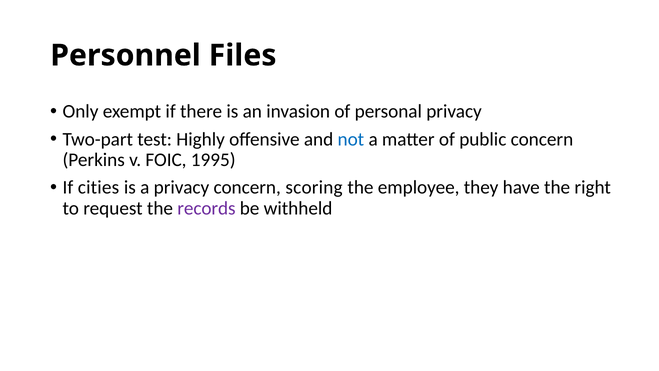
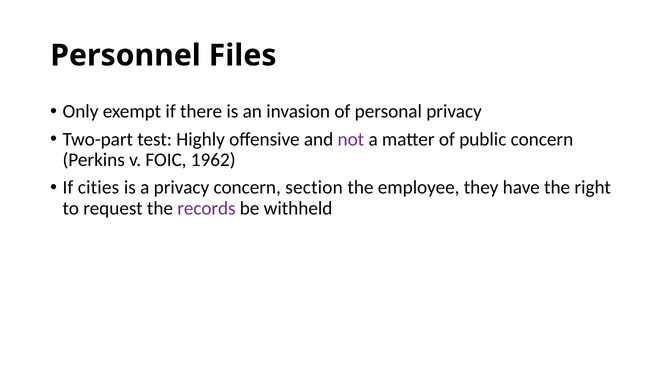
not colour: blue -> purple (351, 139)
1995: 1995 -> 1962 (213, 160)
scoring: scoring -> section (314, 187)
